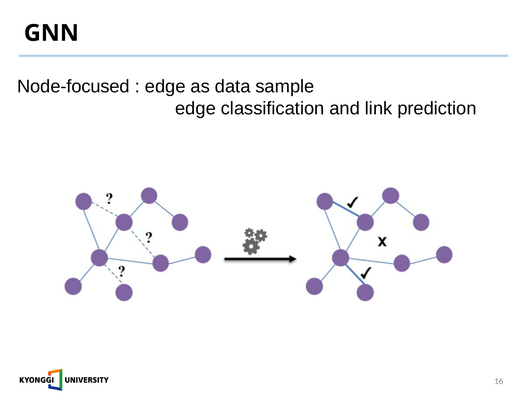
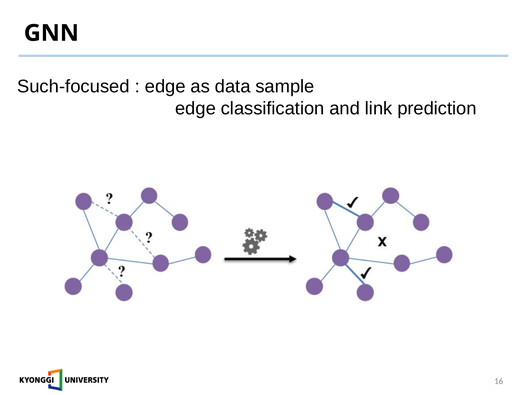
Node-focused: Node-focused -> Such-focused (73, 87)
